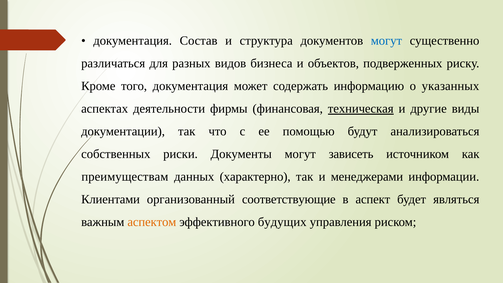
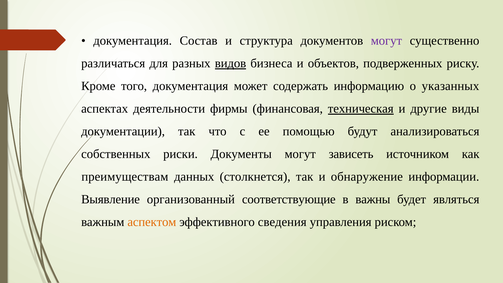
могут colour: blue -> purple (386, 41)
видов underline: none -> present (231, 63)
характерно: характерно -> столкнется (255, 177)
менеджерами: менеджерами -> обнаружение (367, 177)
Клиентами: Клиентами -> Выявление (111, 199)
аспект: аспект -> важны (373, 199)
будущих: будущих -> сведения (282, 222)
